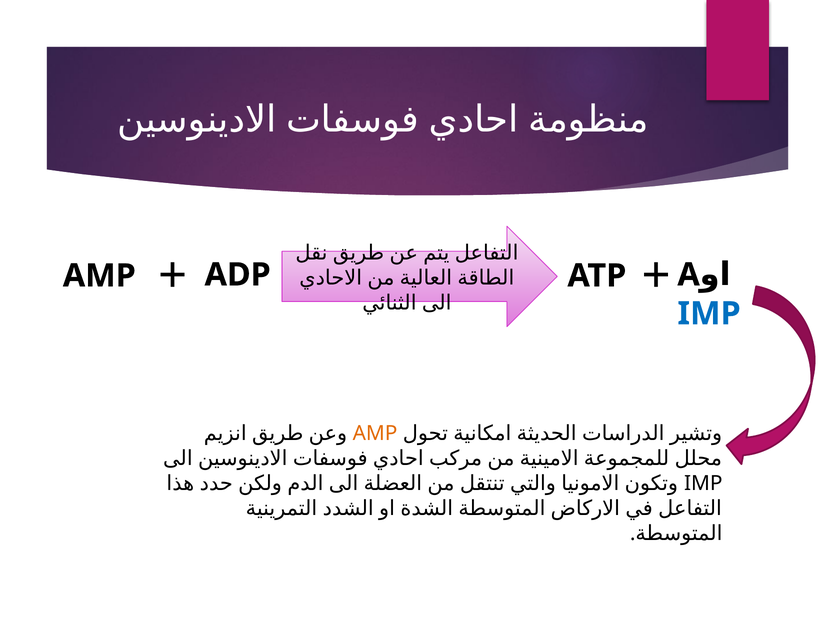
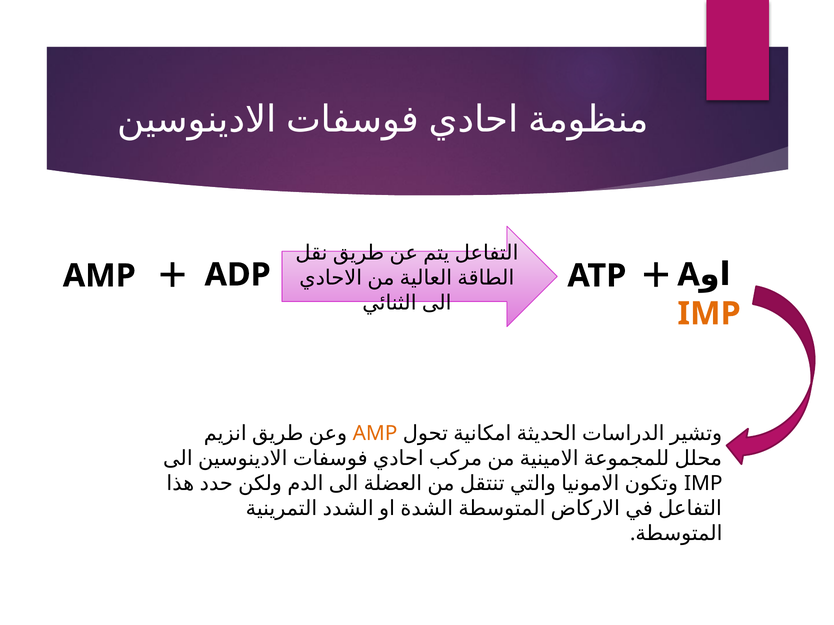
IMP colour: blue -> orange (709, 314)
